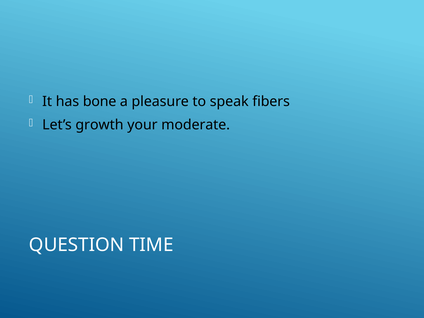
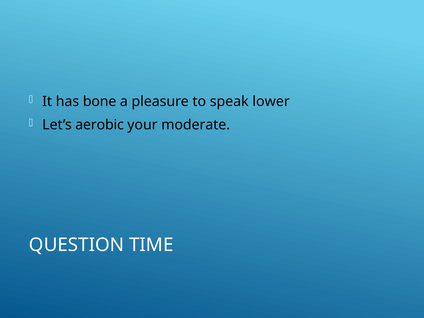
fibers: fibers -> lower (271, 101)
growth: growth -> aerobic (100, 125)
